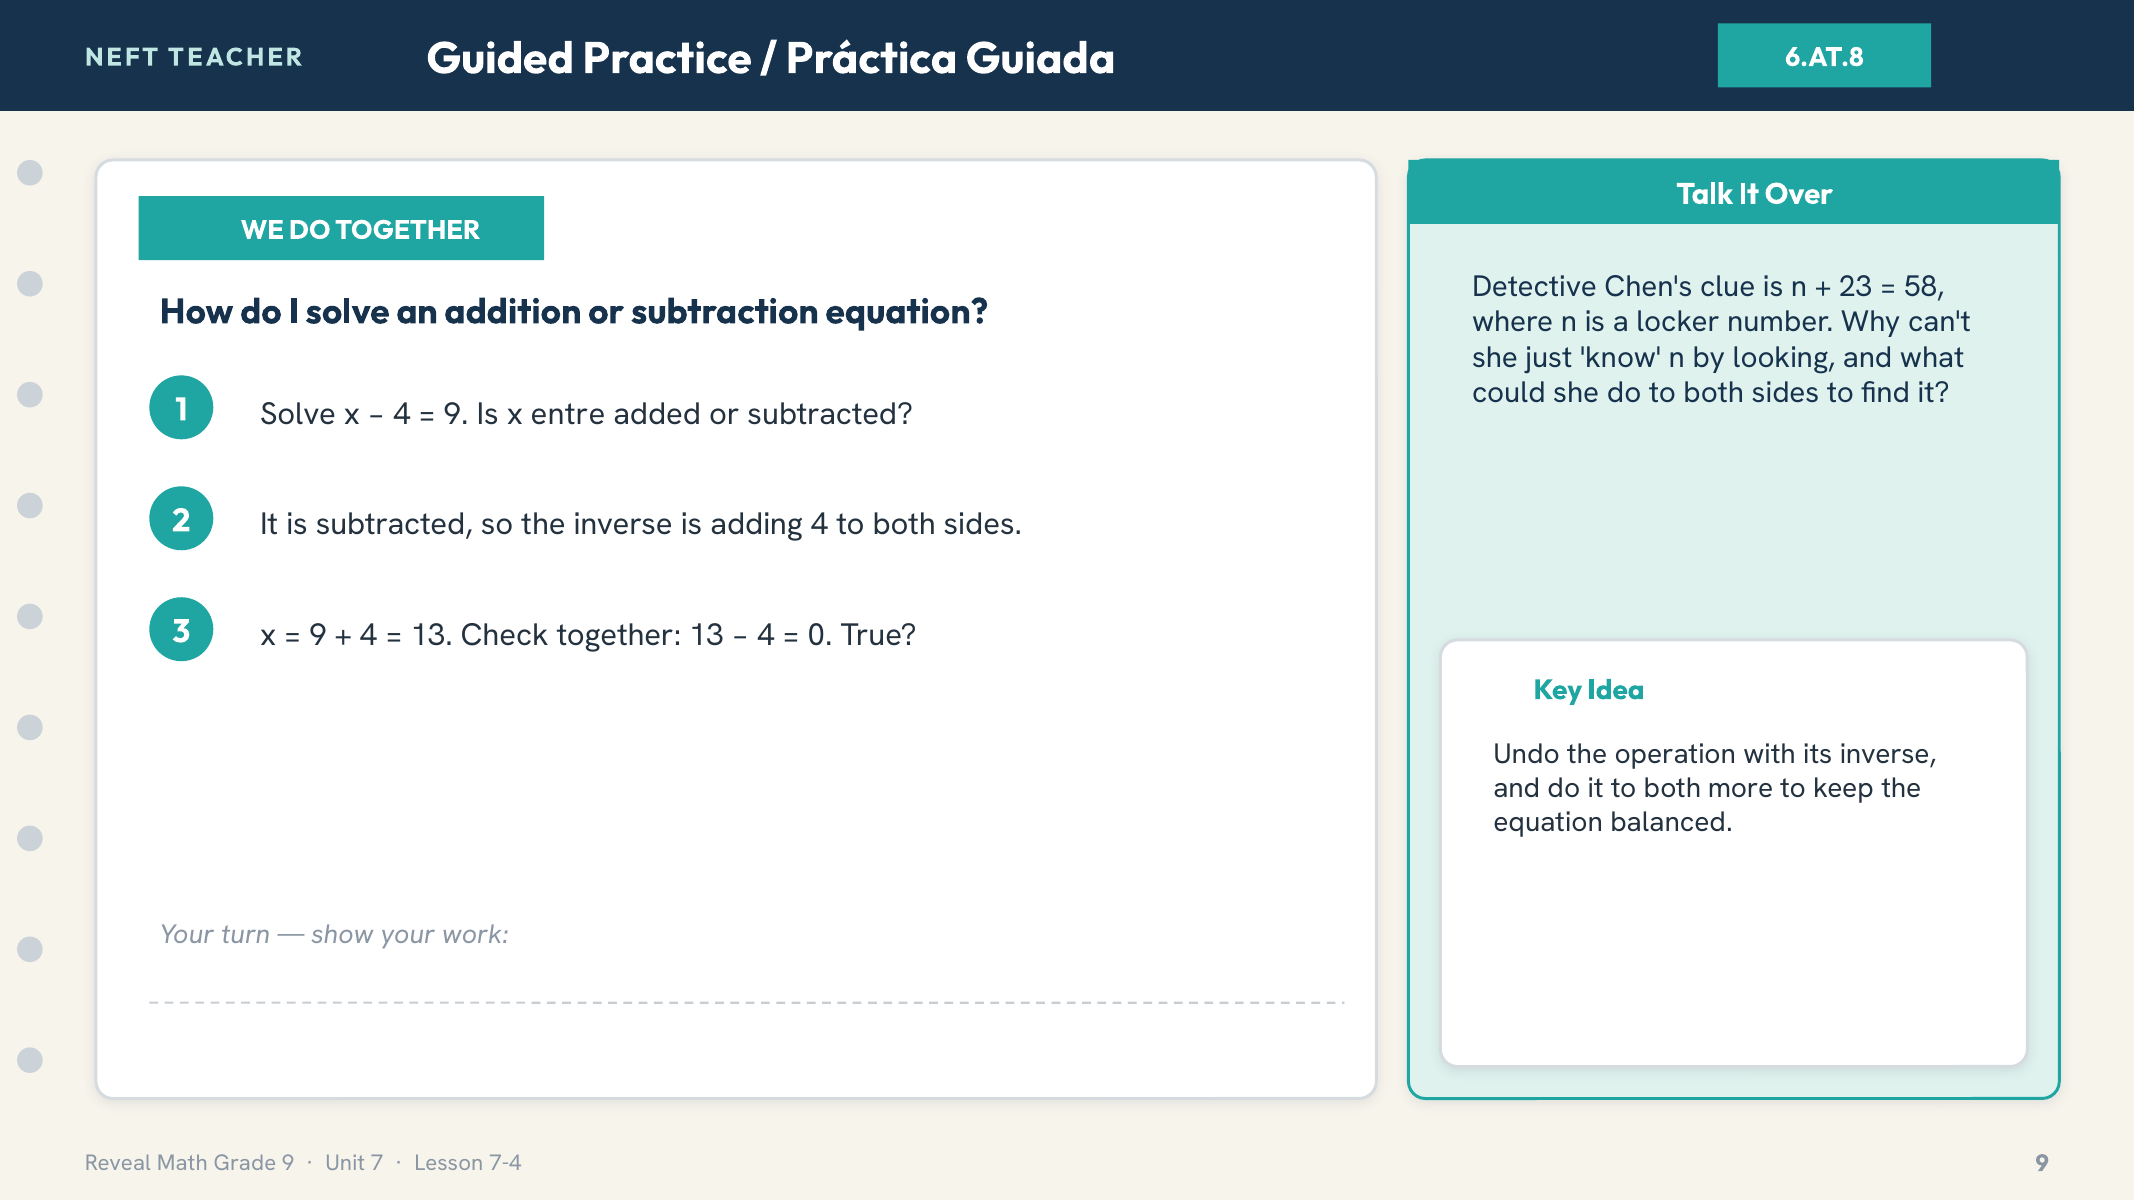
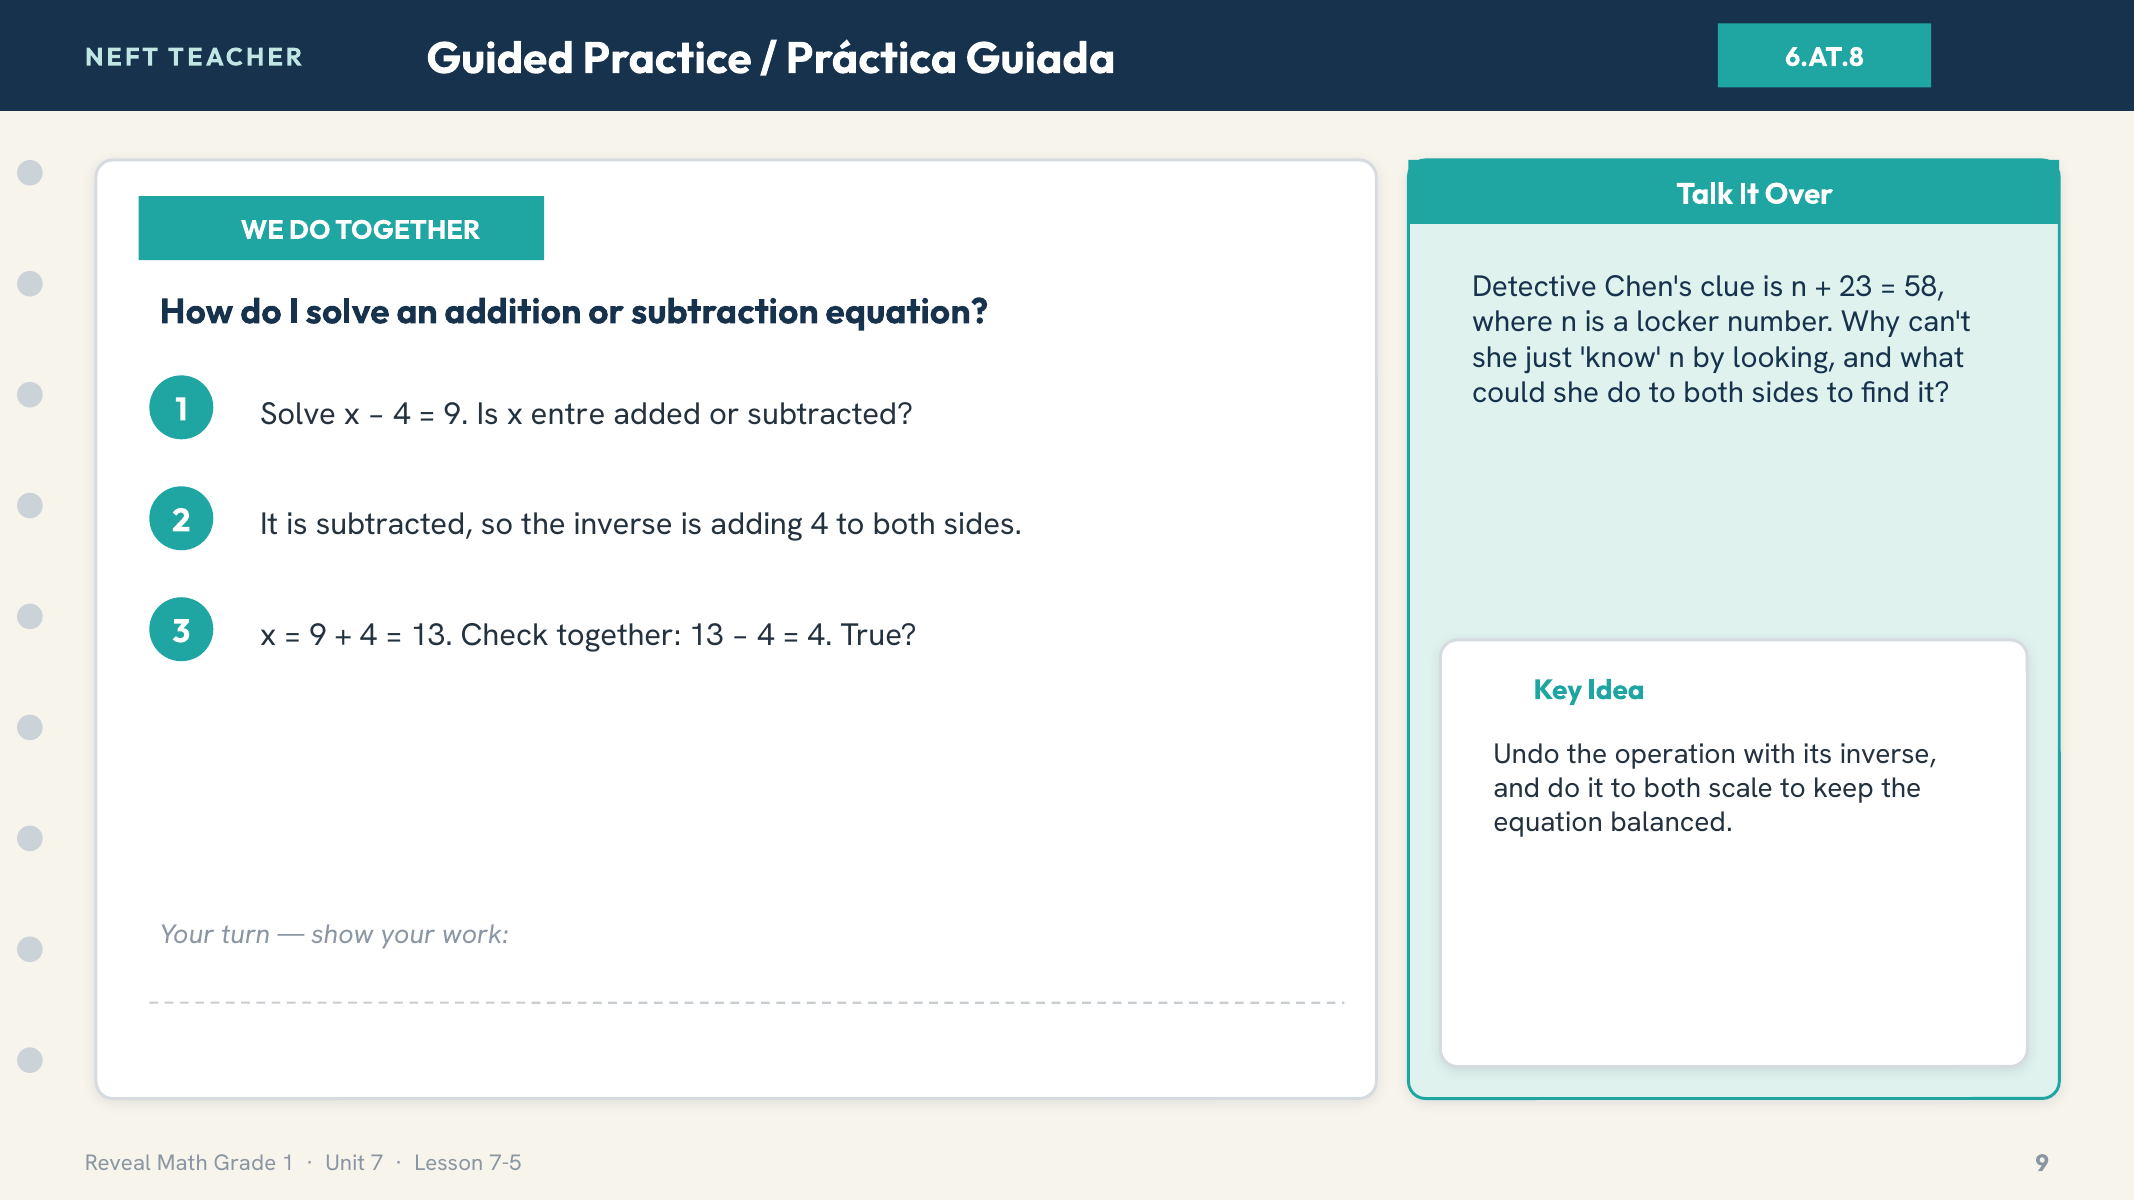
0: 0 -> 4 (820, 636)
more: more -> scale (1741, 789)
Grade 9: 9 -> 1 (288, 1163)
7-4: 7-4 -> 7-5 (505, 1163)
